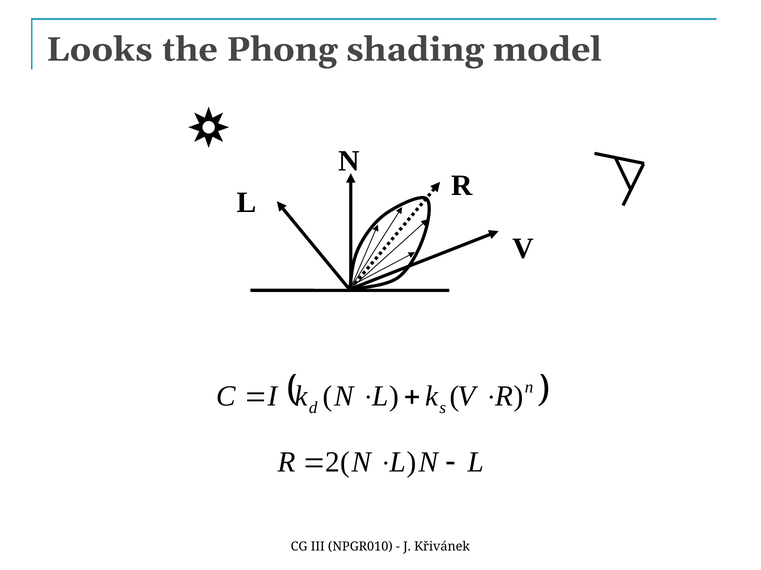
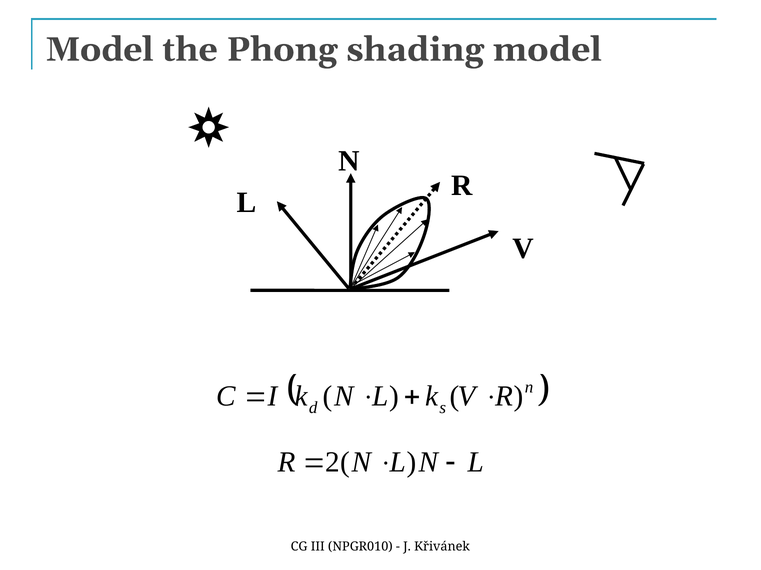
Looks: Looks -> Model (100, 50)
